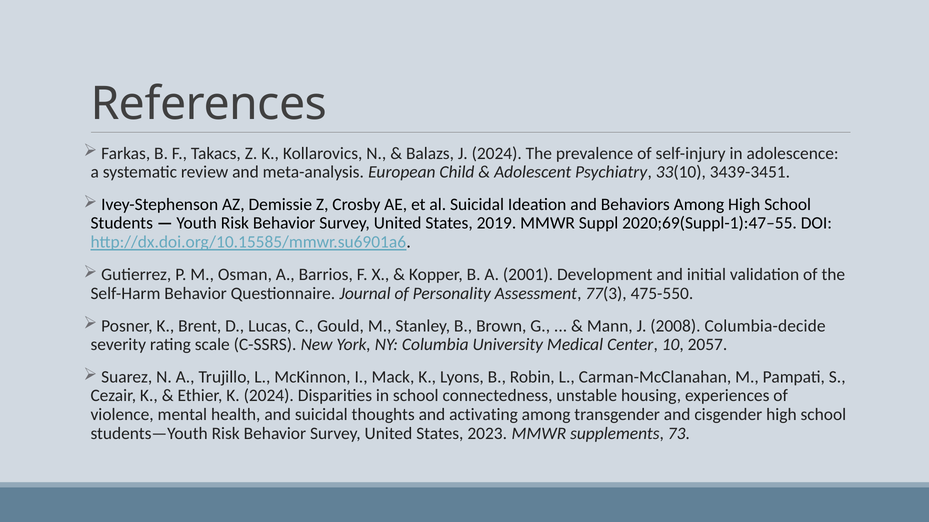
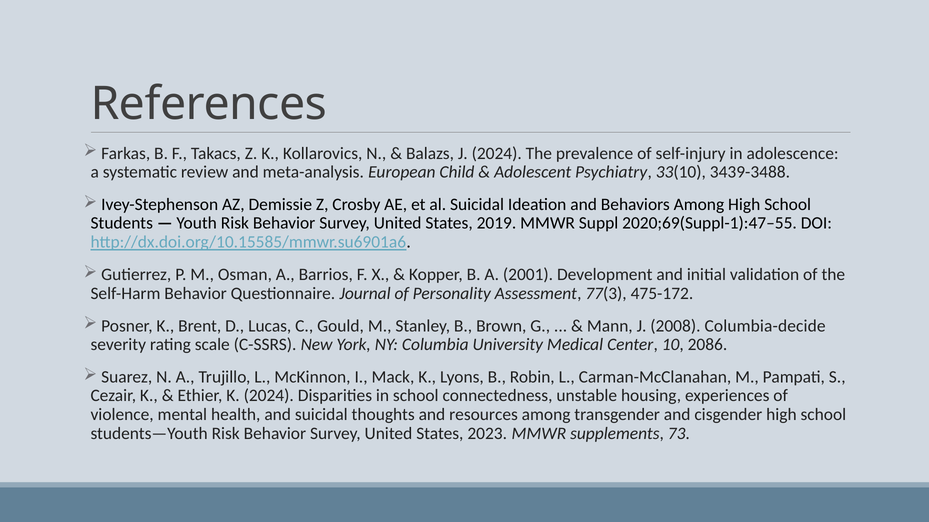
3439-3451: 3439-3451 -> 3439-3488 (750, 172)
475-550: 475-550 -> 475-172 (662, 294)
2057: 2057 -> 2086 (707, 345)
activating: activating -> resources (484, 415)
